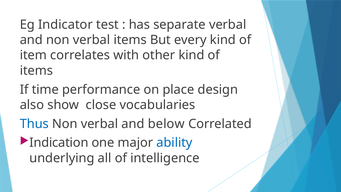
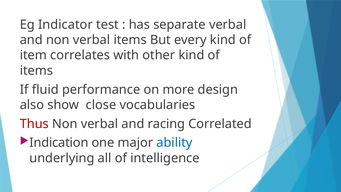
time: time -> fluid (45, 89)
place: place -> more (178, 89)
Thus colour: blue -> red (34, 124)
below: below -> racing (166, 124)
